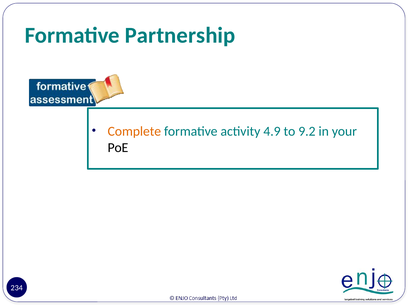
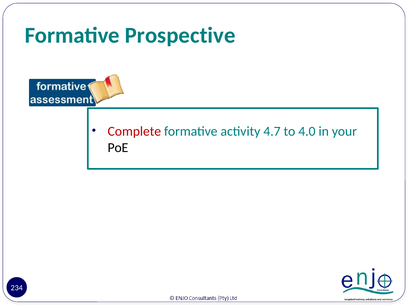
Partnership: Partnership -> Prospective (180, 35)
Complete colour: orange -> red (134, 131)
4.9: 4.9 -> 4.7 (272, 131)
9.2: 9.2 -> 4.0 (307, 131)
